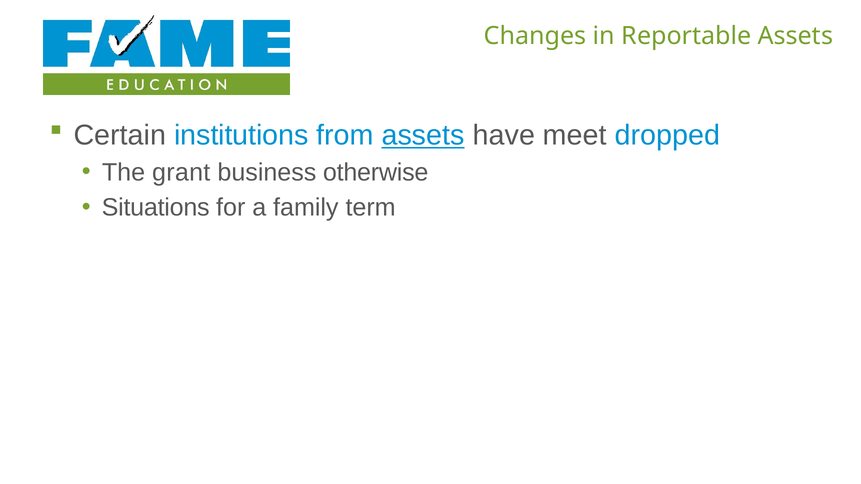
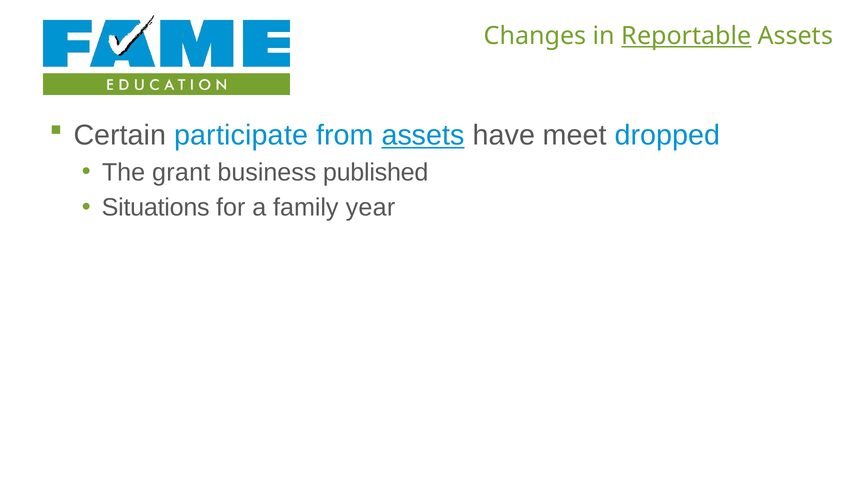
Reportable underline: none -> present (686, 36)
institutions: institutions -> participate (241, 135)
otherwise: otherwise -> published (376, 173)
term: term -> year (370, 208)
